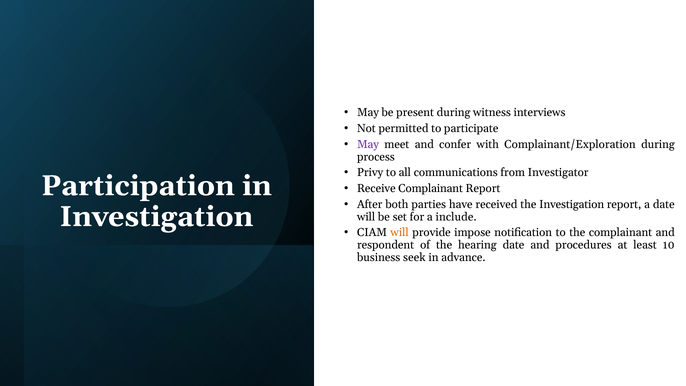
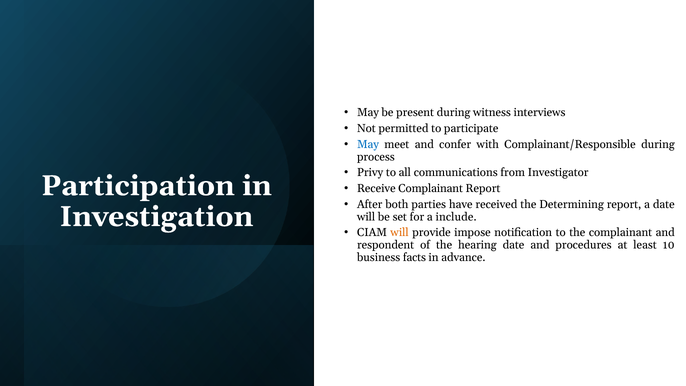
May colour: purple -> blue (368, 144)
Complainant/Exploration: Complainant/Exploration -> Complainant/Responsible (570, 144)
the Investigation: Investigation -> Determining (572, 204)
seek: seek -> facts (414, 257)
